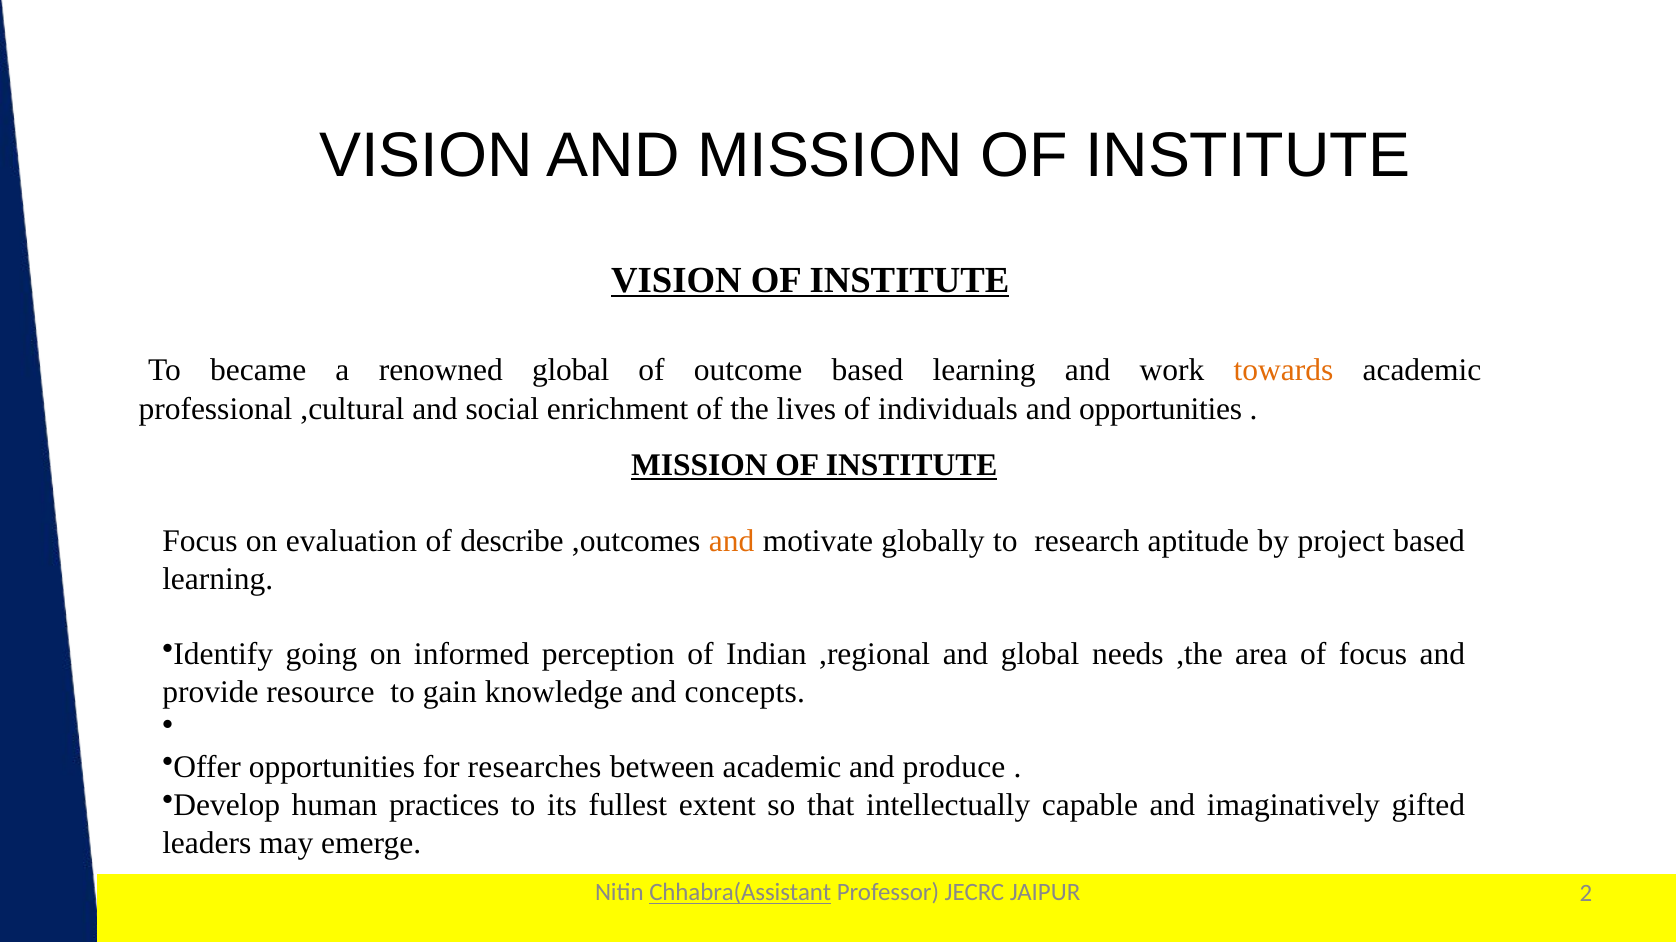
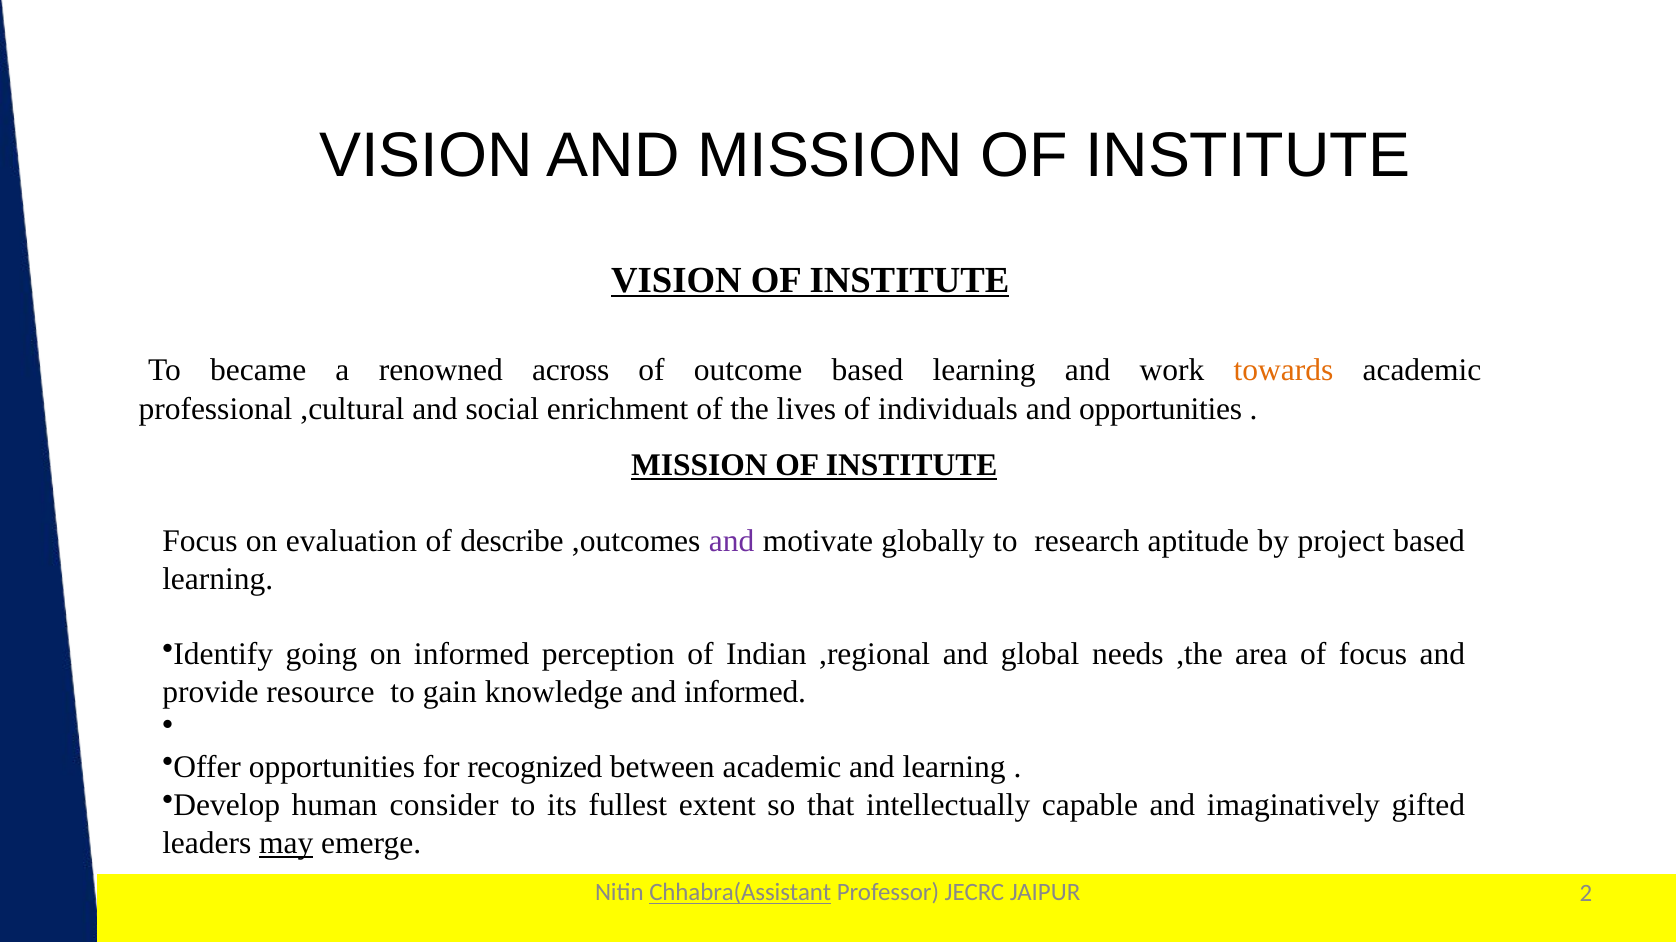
renowned global: global -> across (571, 370)
and colour: orange -> purple (732, 541)
and concepts: concepts -> informed (745, 692)
researches: researches -> recognized (535, 768)
and produce: produce -> learning (954, 768)
practices: practices -> consider (444, 806)
may underline: none -> present (286, 843)
